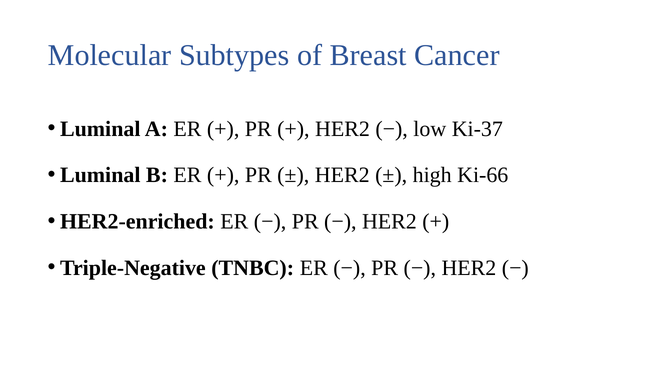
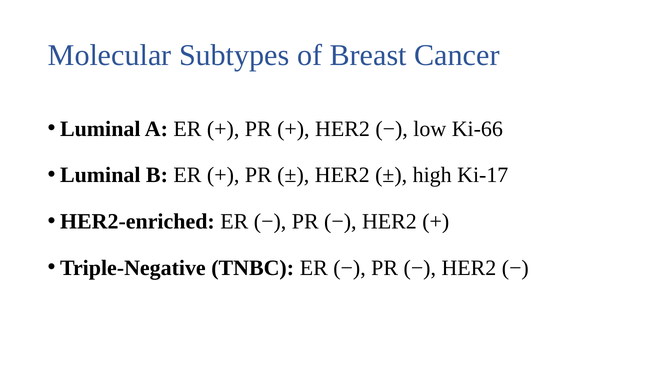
Ki-37: Ki-37 -> Ki-66 (477, 129)
Ki-66: Ki-66 -> Ki-17 (483, 175)
